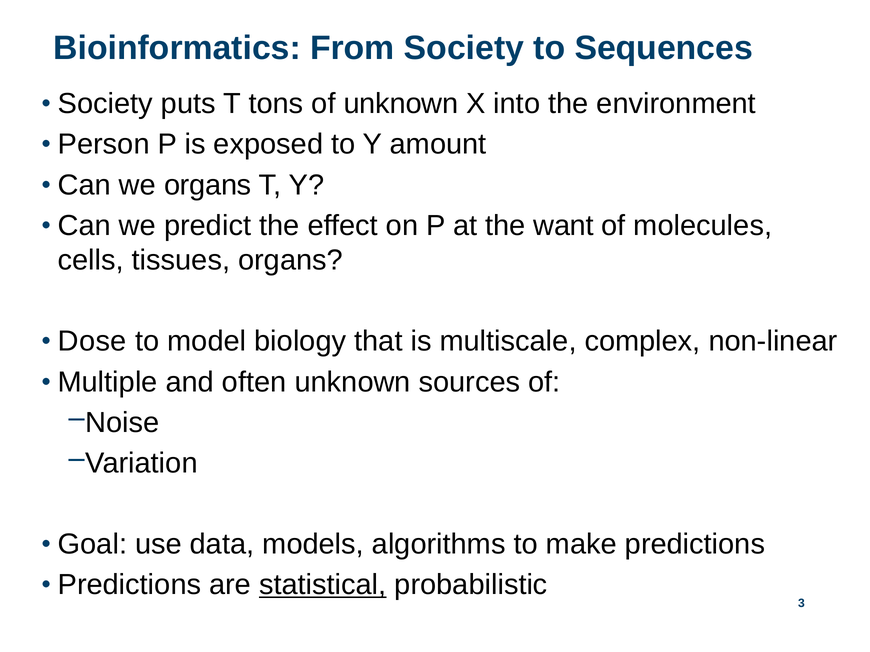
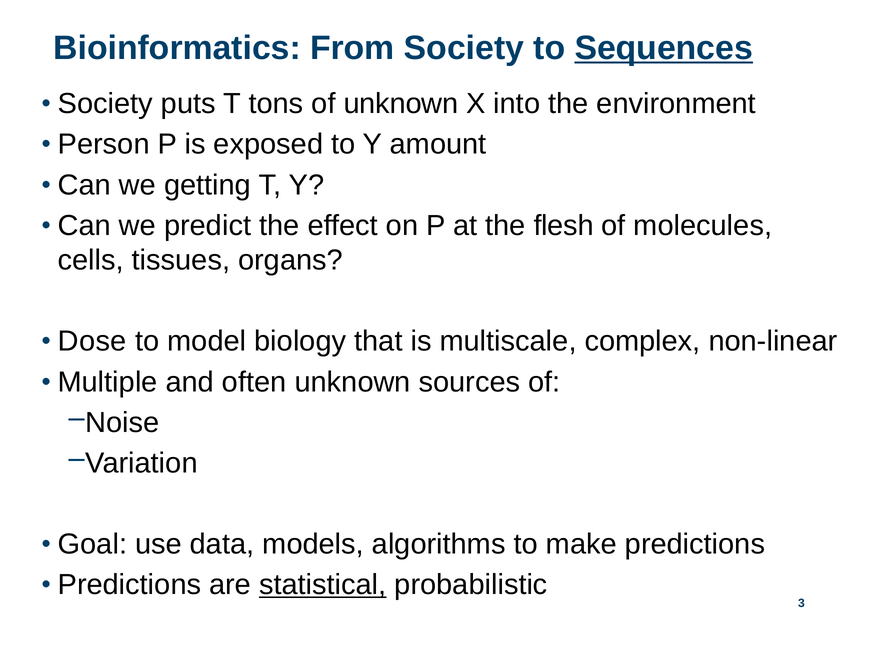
Sequences underline: none -> present (664, 48)
we organs: organs -> getting (208, 185)
want: want -> flesh (564, 226)
